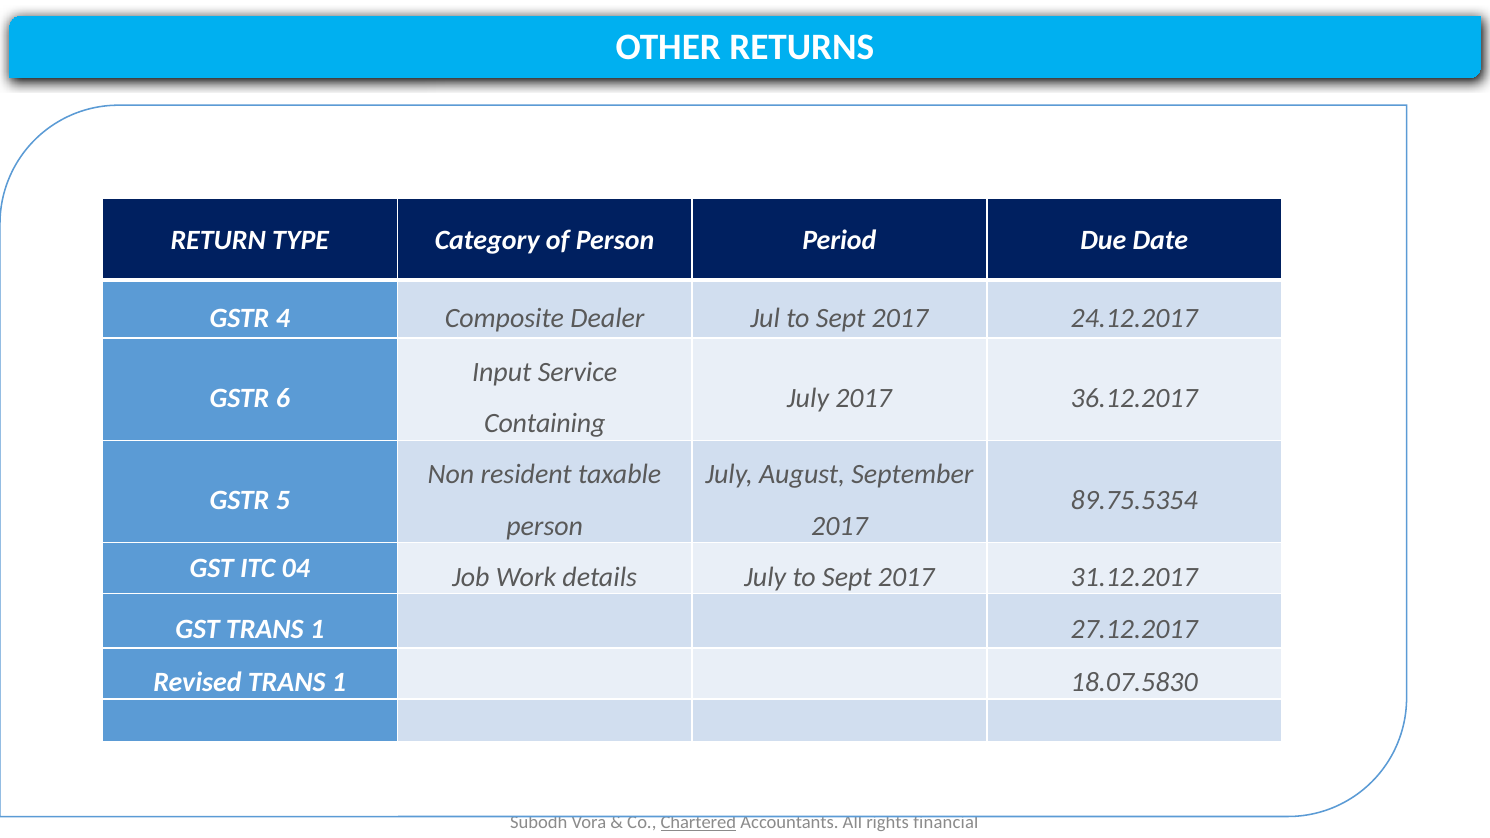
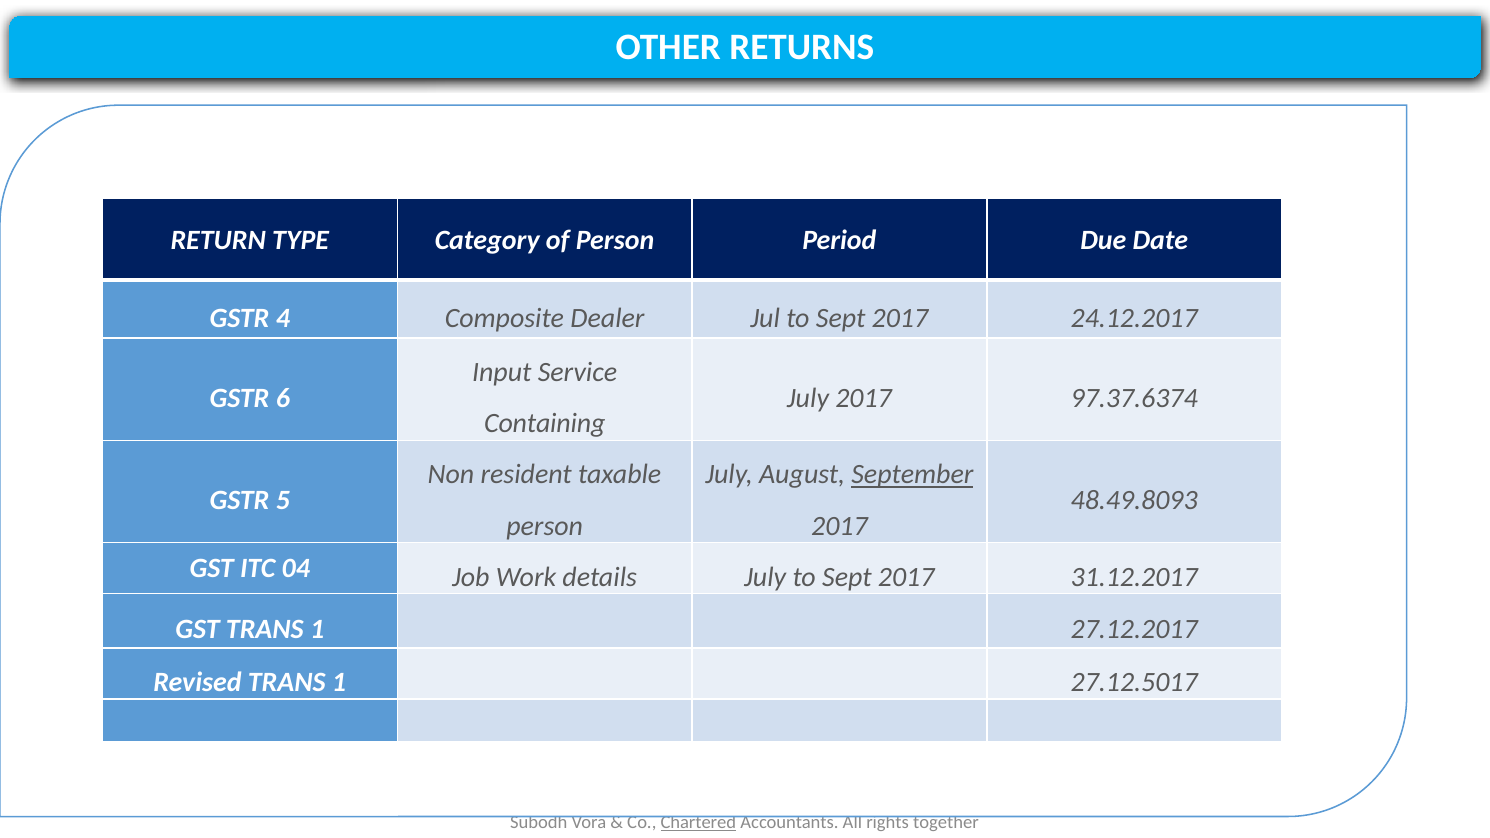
36.12.2017: 36.12.2017 -> 97.37.6374 (1134, 398)
September underline: none -> present (912, 475)
89.75.5354: 89.75.5354 -> 48.49.8093 (1134, 500)
18.07.5830: 18.07.5830 -> 27.12.5017 (1134, 682)
financial: financial -> together (946, 823)
